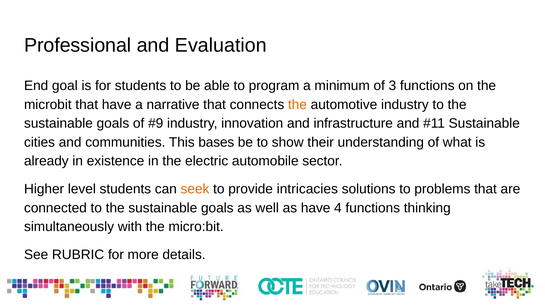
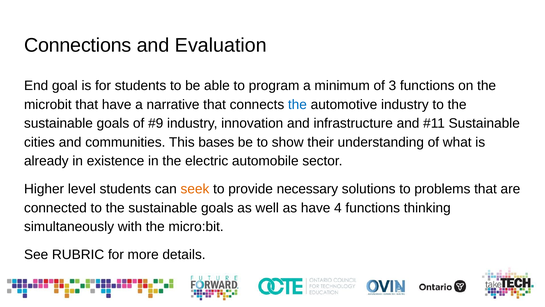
Professional: Professional -> Connections (78, 45)
the colour: orange -> blue (297, 105)
intricacies: intricacies -> necessary (307, 189)
